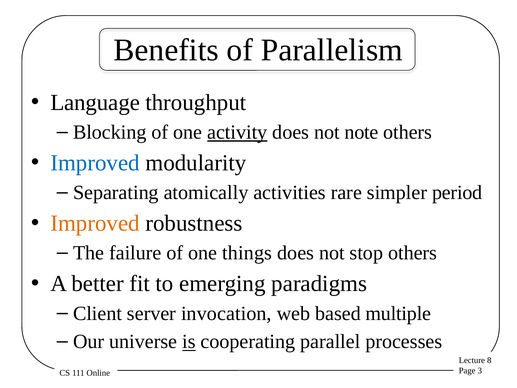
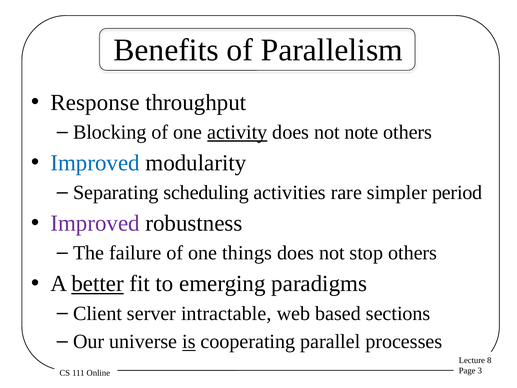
Language: Language -> Response (95, 102)
atomically: atomically -> scheduling (206, 193)
Improved colour: orange -> purple (95, 223)
better underline: none -> present (98, 284)
invocation: invocation -> intractable (226, 313)
multiple: multiple -> sections (398, 313)
